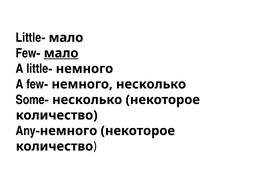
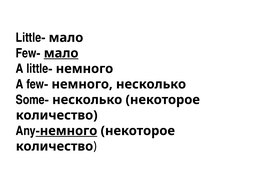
немного underline: none -> present (66, 131)
